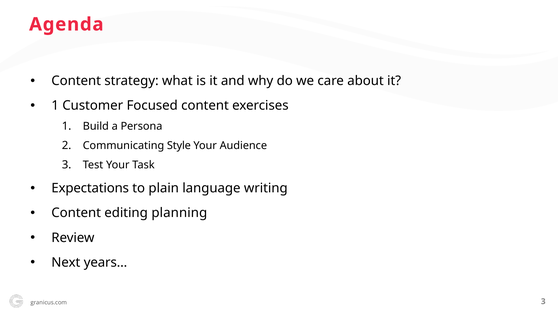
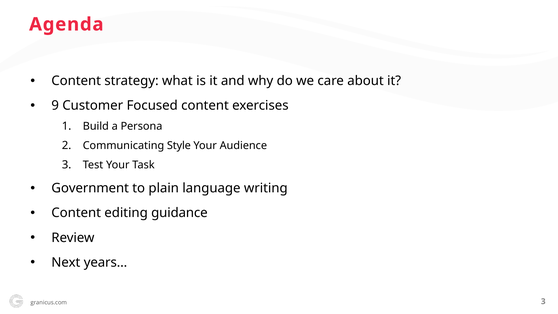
1: 1 -> 9 (55, 106)
Expectations: Expectations -> Government (90, 188)
planning: planning -> guidance (179, 213)
